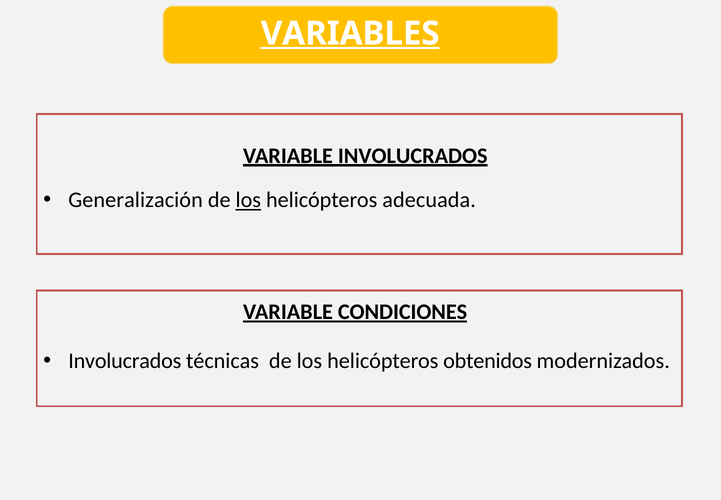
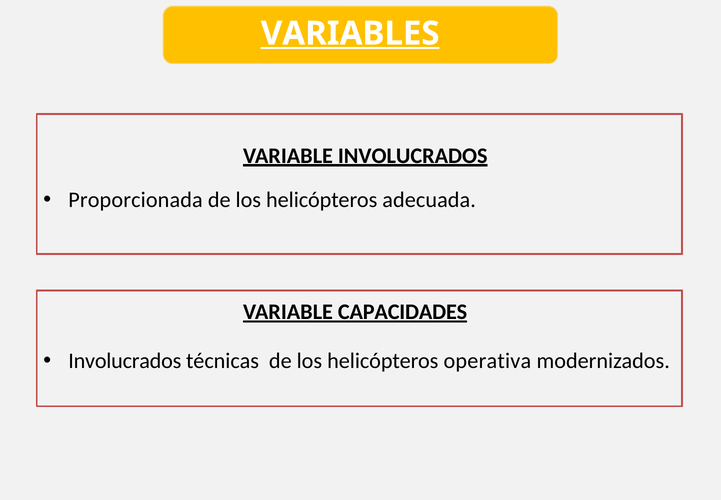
Generalización: Generalización -> Proporcionada (136, 200)
los underline: present -> none (248, 200)
CONDICIONES: CONDICIONES -> CAPACIDADES (403, 312)
obtenidos: obtenidos -> operativa (487, 360)
